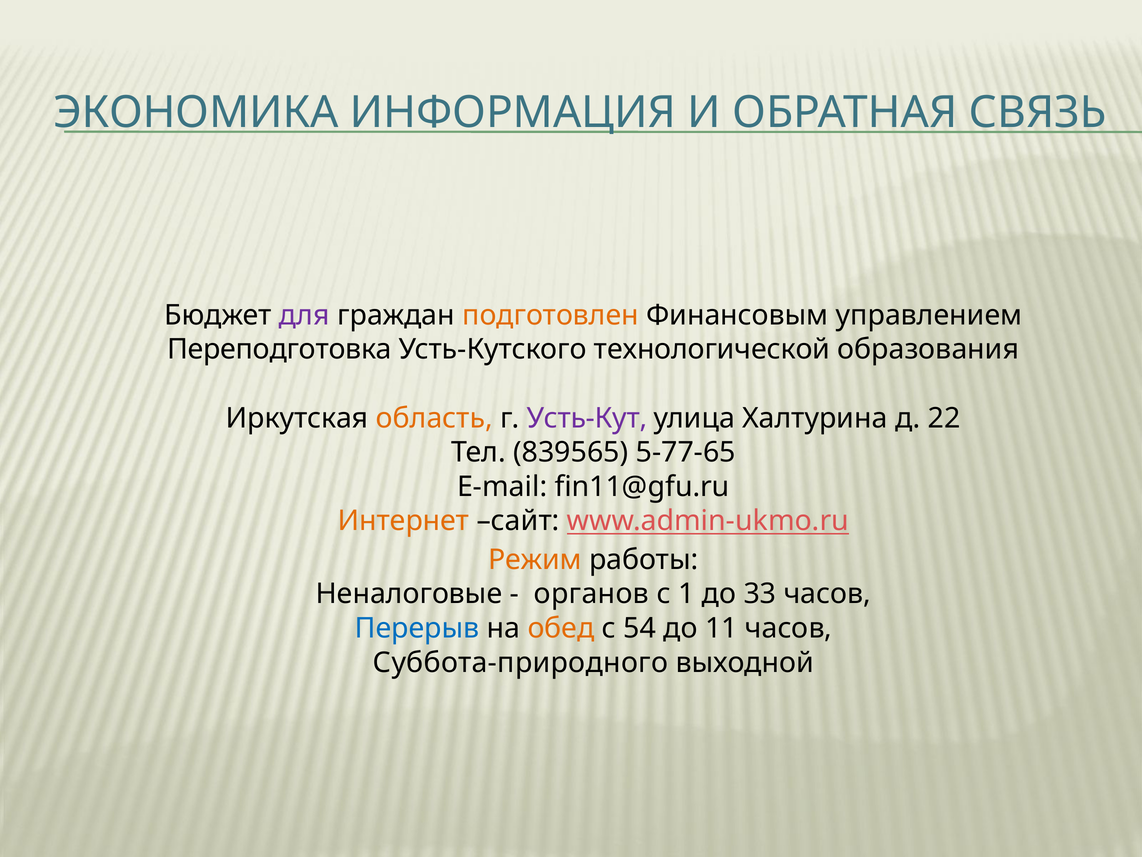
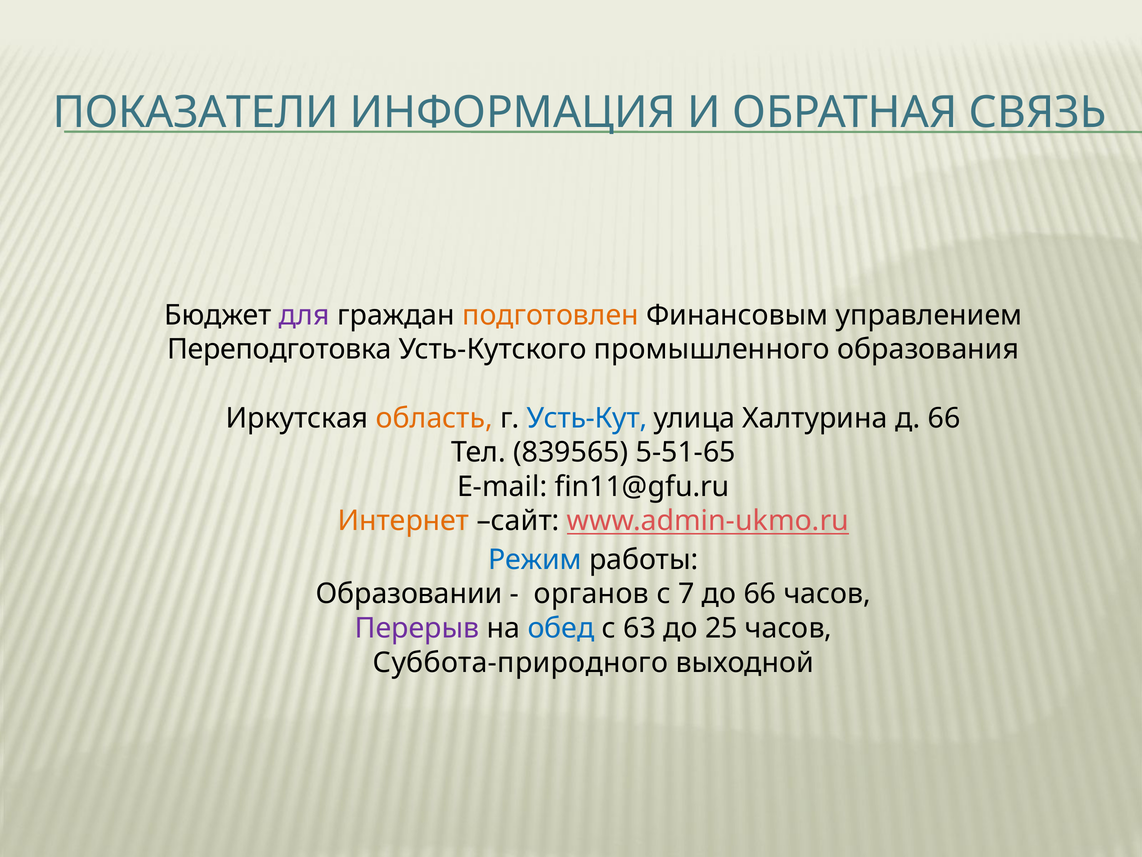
ЭКОНОМИКА: ЭКОНОМИКА -> ПОКАЗАТЕЛИ (196, 113)
технологической: технологической -> промышленного (712, 349)
Усть-Кут colour: purple -> blue (587, 418)
д 22: 22 -> 66 (944, 418)
5-77-65: 5-77-65 -> 5-51-65 (686, 452)
Режим colour: orange -> blue (535, 559)
Неналоговые: Неналоговые -> Образовании (409, 594)
1: 1 -> 7 (686, 594)
до 33: 33 -> 66 (760, 594)
Перерыв colour: blue -> purple (417, 628)
обед colour: orange -> blue (561, 628)
54: 54 -> 63 (640, 628)
11: 11 -> 25 (721, 628)
